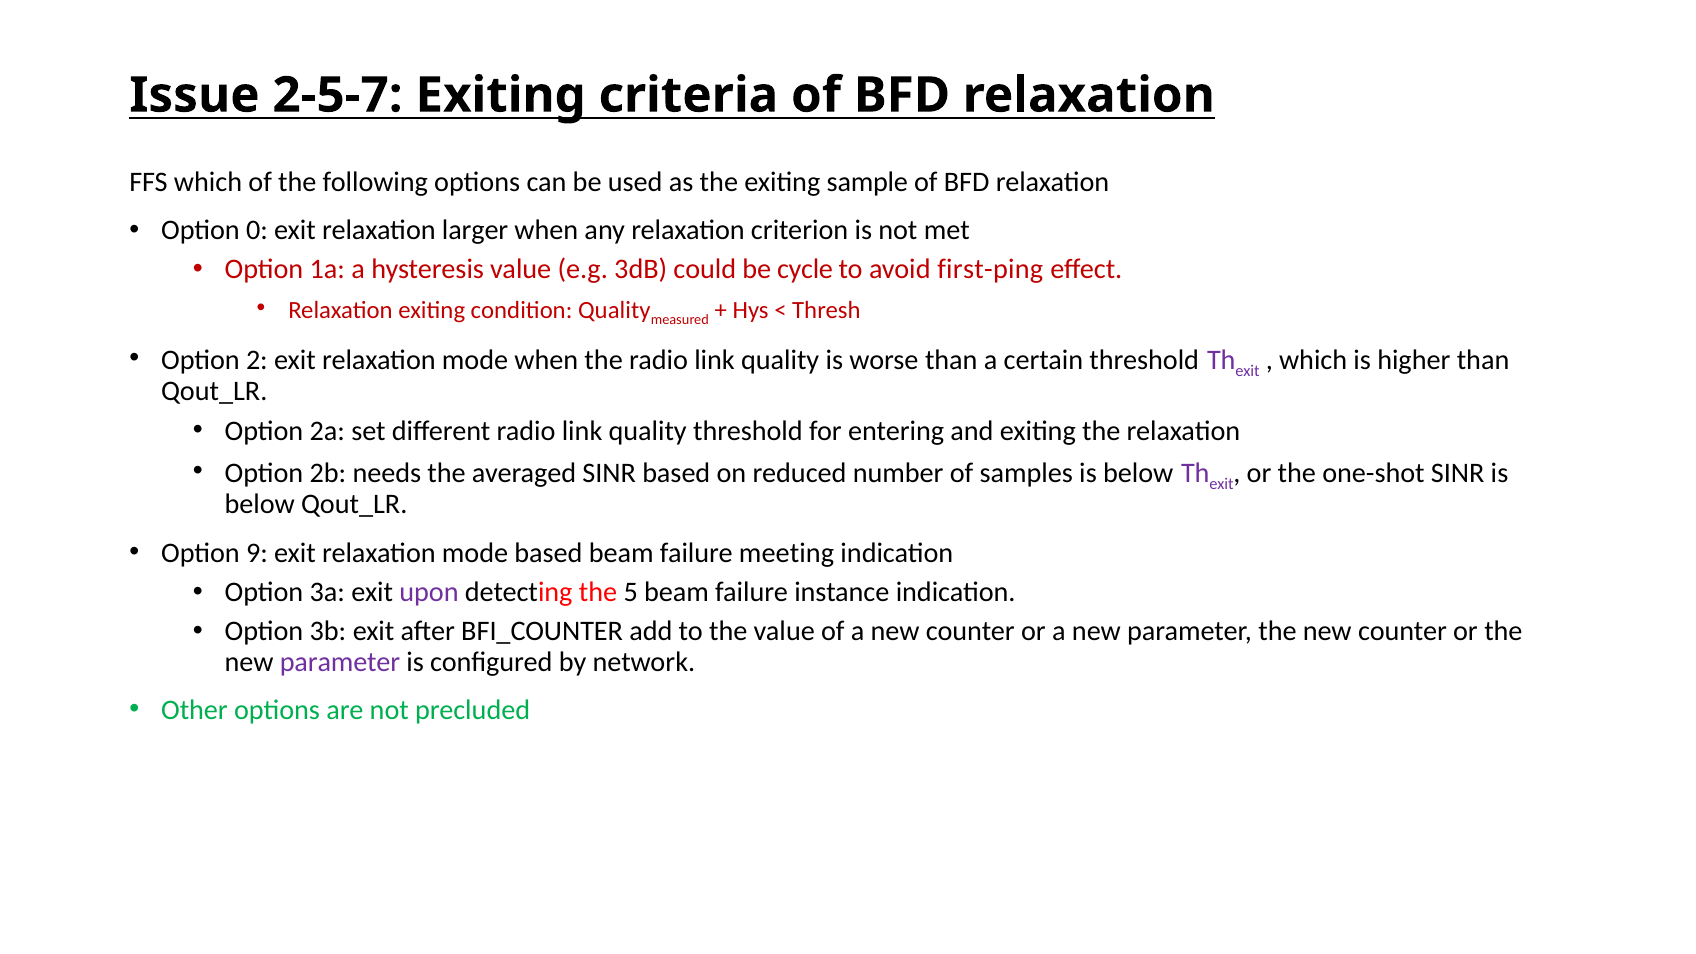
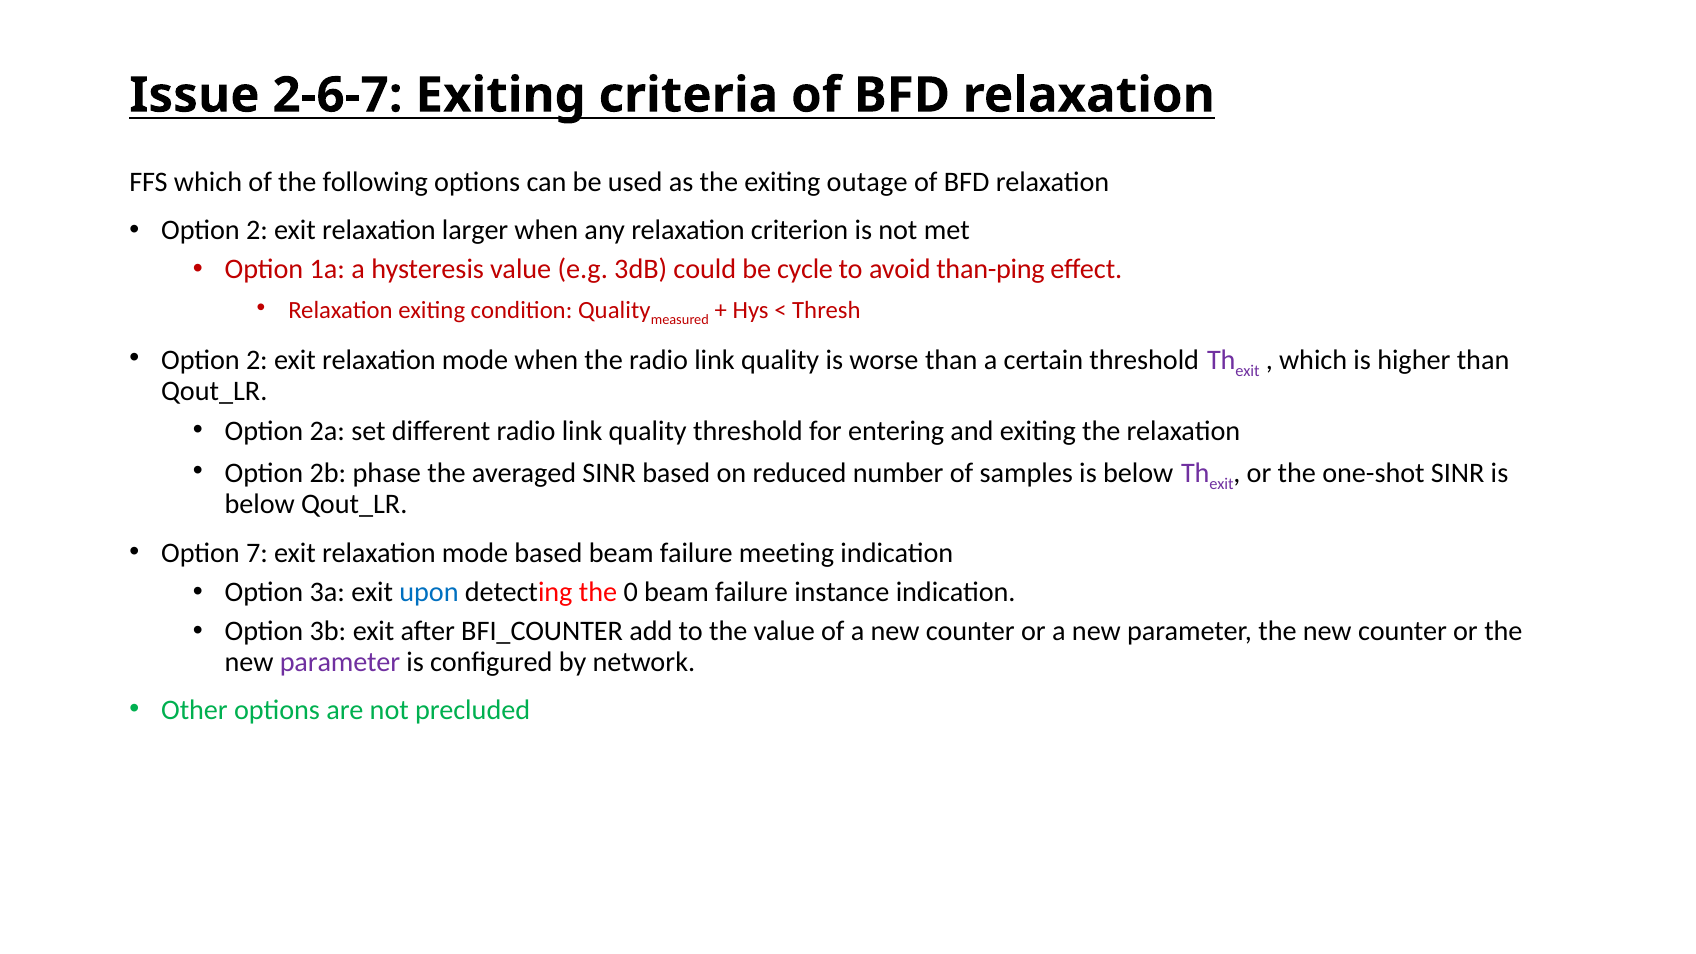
2-5-7: 2-5-7 -> 2-6-7 (338, 95)
sample: sample -> outage (867, 182)
0: 0 -> 2 (257, 230)
first-ping: first-ping -> than-ping (991, 269)
needs: needs -> phase (387, 473)
9: 9 -> 7 (257, 553)
upon colour: purple -> blue (429, 592)
5: 5 -> 0 (631, 592)
